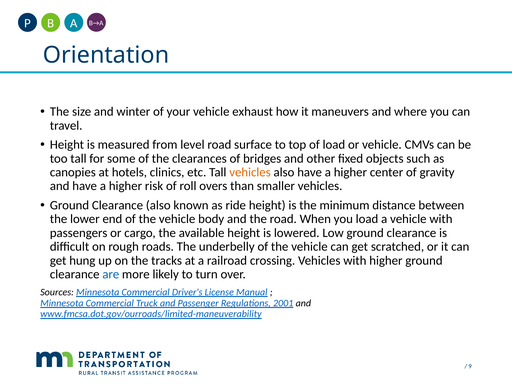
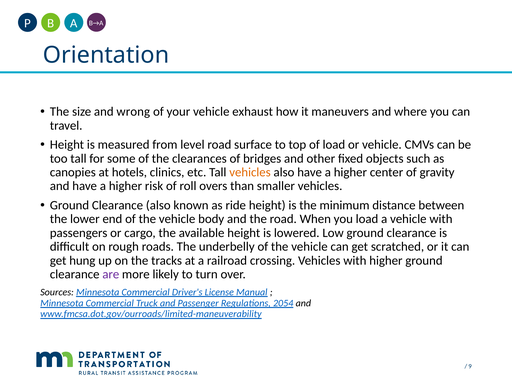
winter: winter -> wrong (133, 112)
are colour: blue -> purple (111, 274)
2001: 2001 -> 2054 (283, 303)
